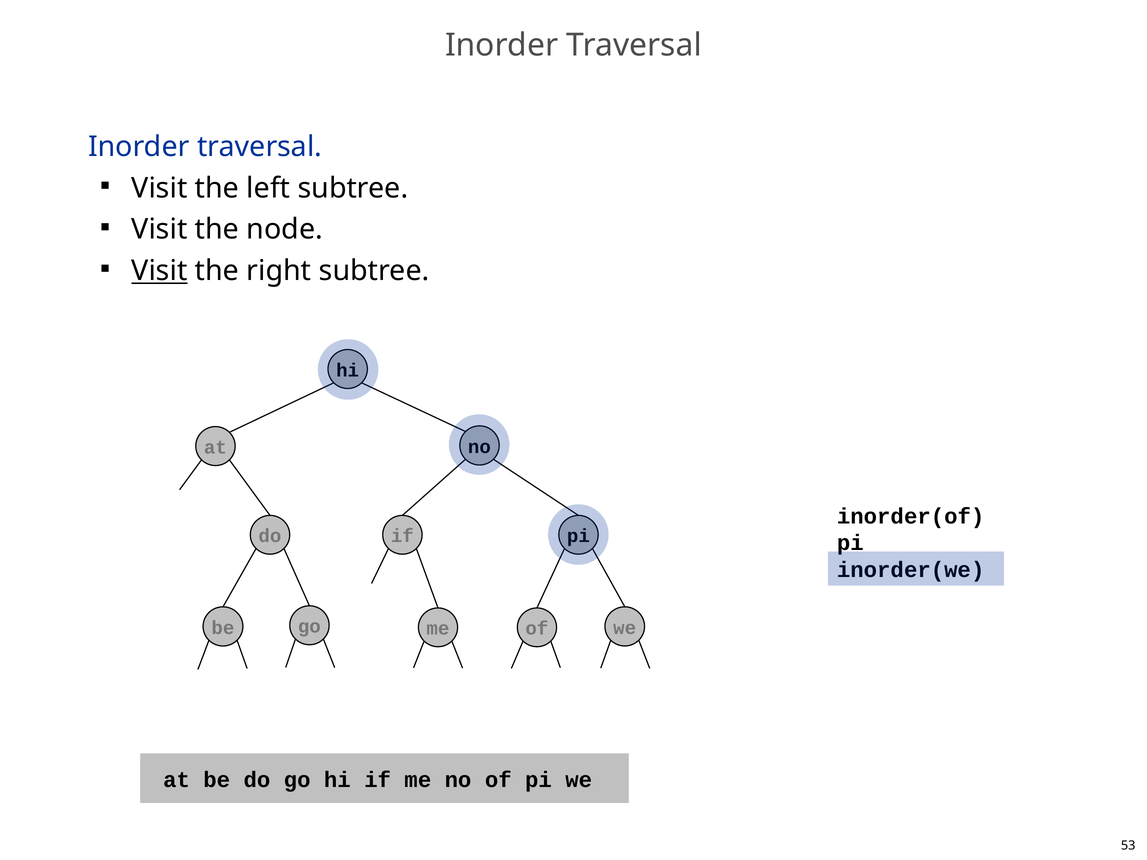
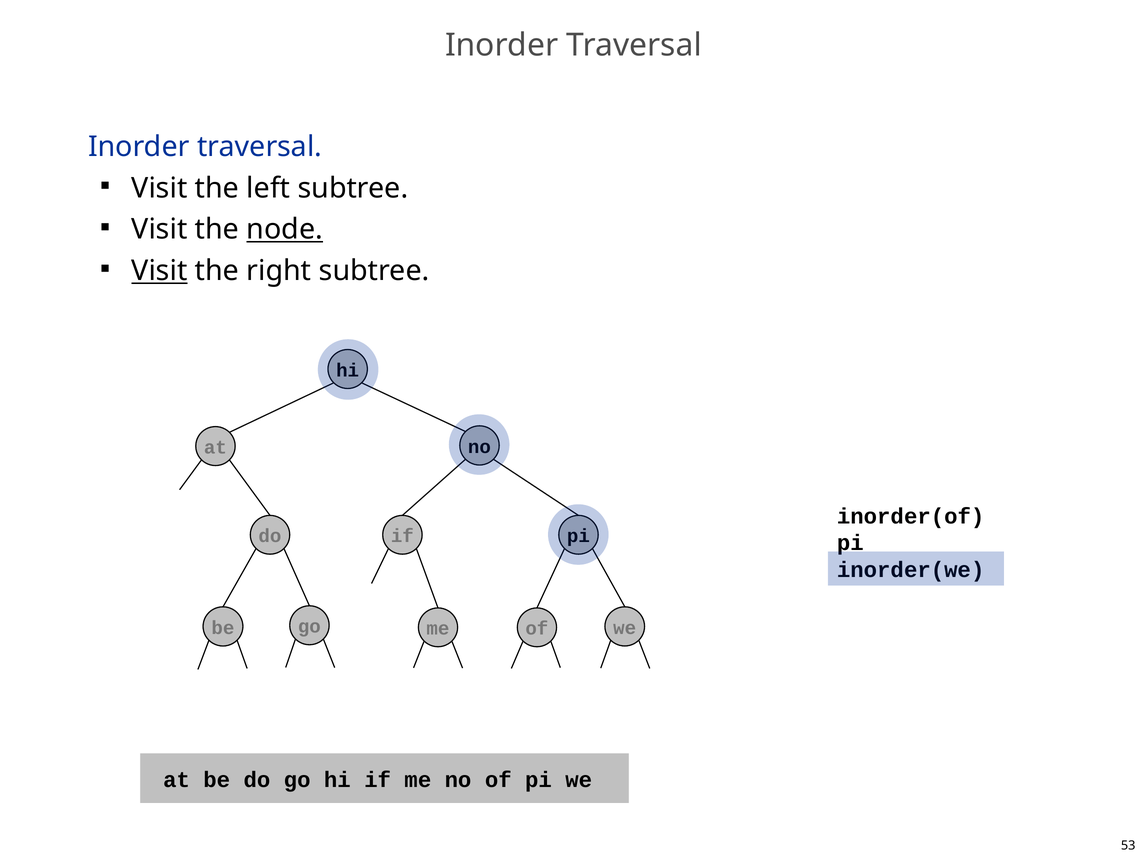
node underline: none -> present (285, 230)
